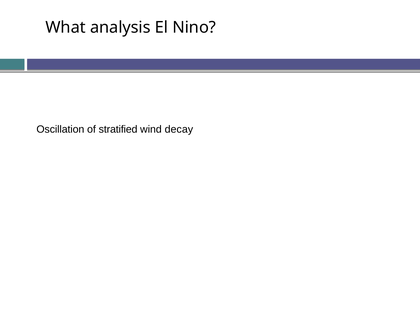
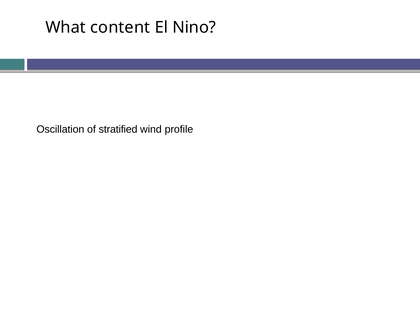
analysis: analysis -> content (120, 27)
decay: decay -> profile (179, 130)
